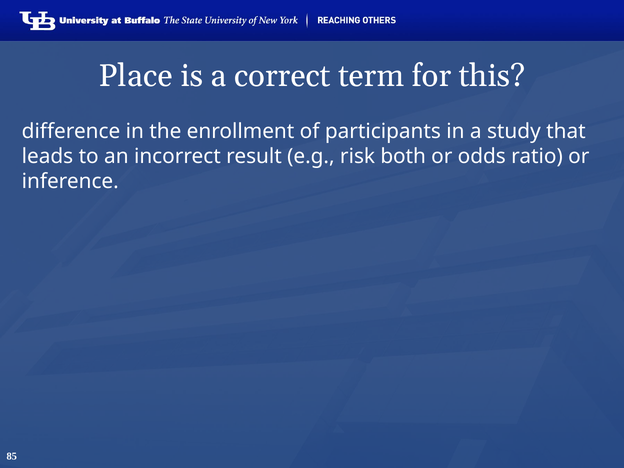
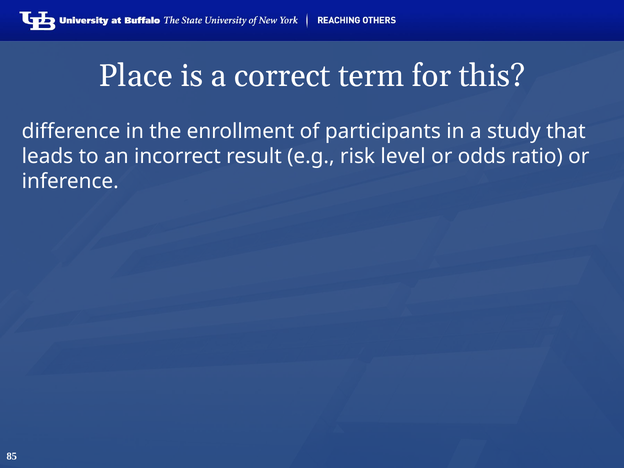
both: both -> level (403, 156)
